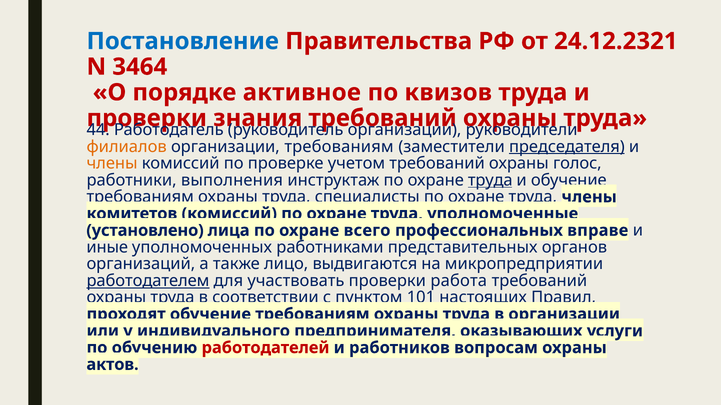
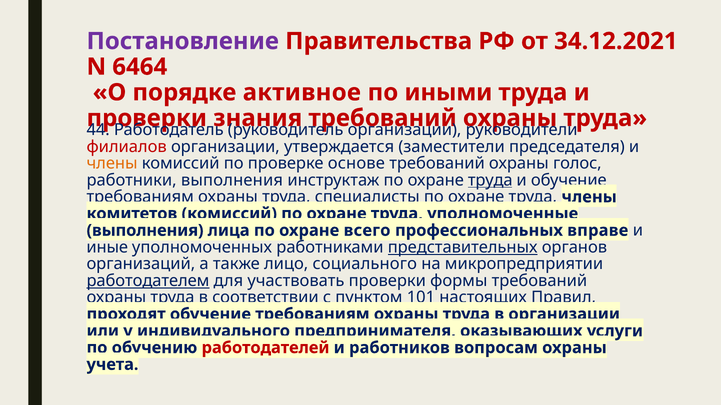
Постановление colour: blue -> purple (183, 41)
24.12.2321: 24.12.2321 -> 34.12.2021 (616, 41)
3464: 3464 -> 6464 (140, 67)
квизов: квизов -> иными (448, 93)
филиалов colour: orange -> red (127, 147)
организации требованиям: требованиям -> утверждается (339, 147)
председателя underline: present -> none (567, 147)
учетом: учетом -> основе (356, 164)
установлено: установлено -> выполнения (145, 231)
представительных underline: none -> present (463, 248)
выдвигаются: выдвигаются -> социального (365, 264)
работа: работа -> формы (459, 281)
актов: актов -> учета (112, 365)
